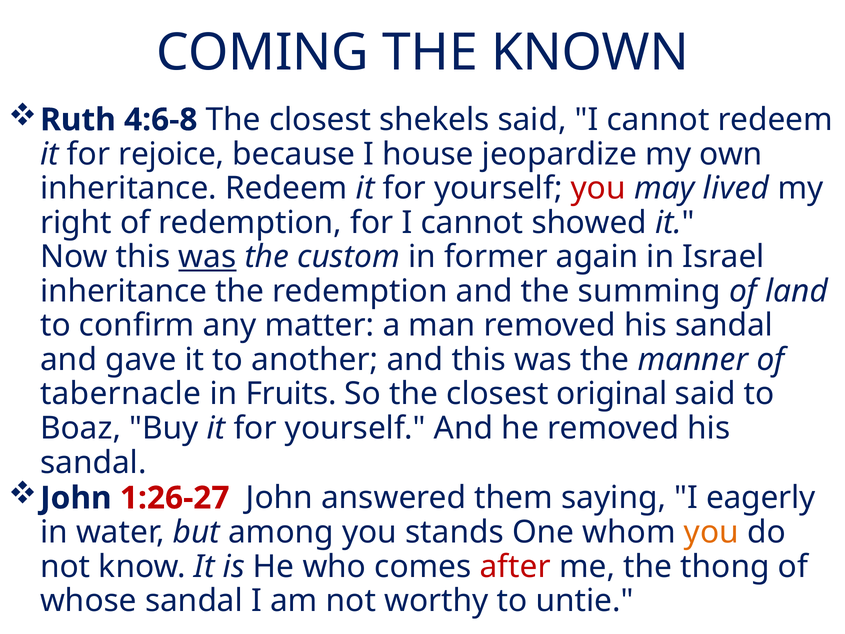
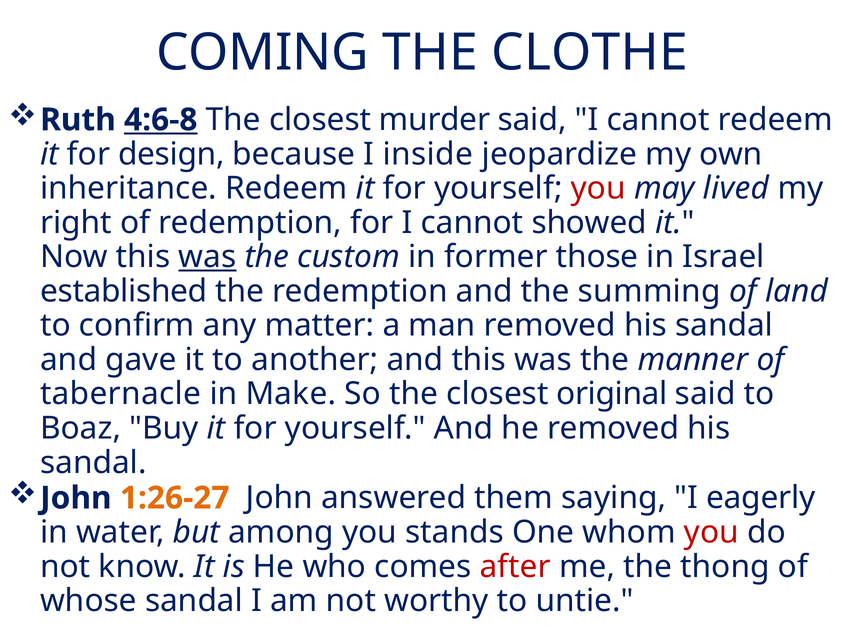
KNOWN: KNOWN -> CLOTHE (590, 53)
4:6-8 underline: none -> present (161, 120)
shekels: shekels -> murder (435, 120)
rejoice: rejoice -> design (171, 154)
house: house -> inside (428, 154)
again: again -> those (597, 257)
inheritance: inheritance -> established (124, 291)
Fruits: Fruits -> Make (291, 394)
1:26-27 colour: red -> orange (175, 498)
you colour: orange -> red (711, 532)
